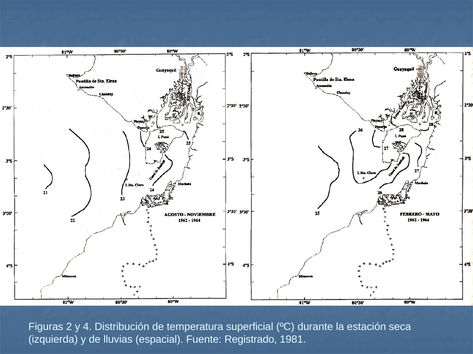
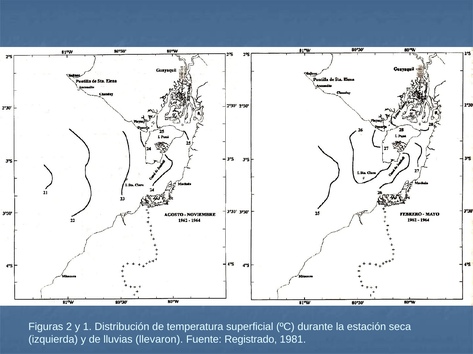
4: 4 -> 1 (87, 327)
espacial: espacial -> llevaron (159, 340)
